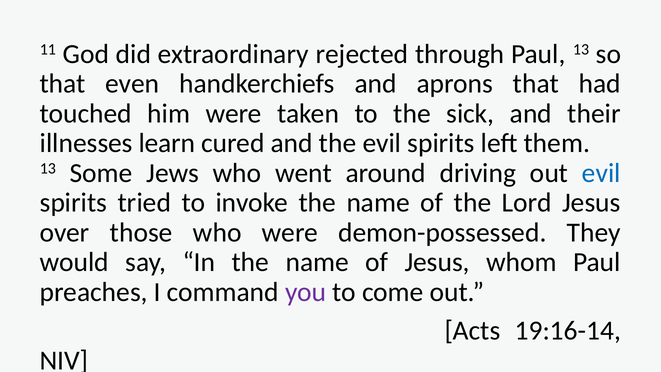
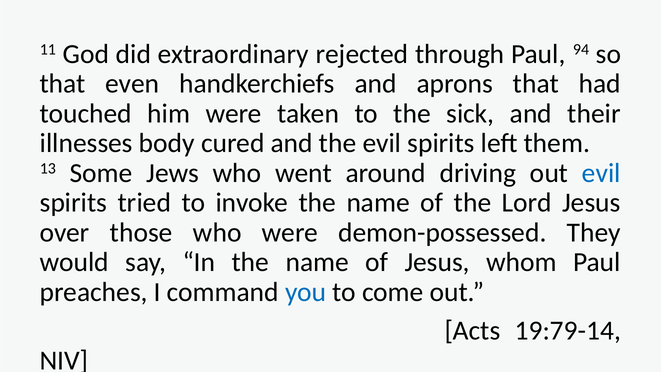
Paul 13: 13 -> 94 (581, 49)
learn: learn -> body (167, 143)
you colour: purple -> blue (306, 292)
19:16-14: 19:16-14 -> 19:79-14 (568, 331)
